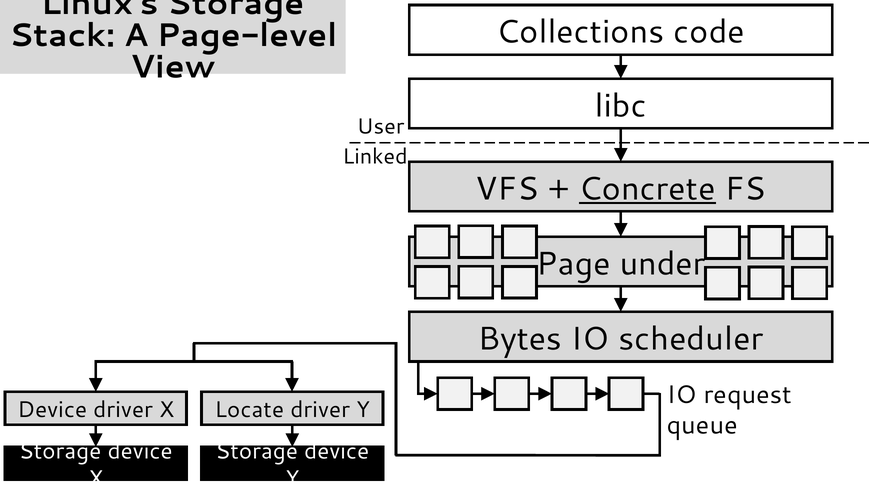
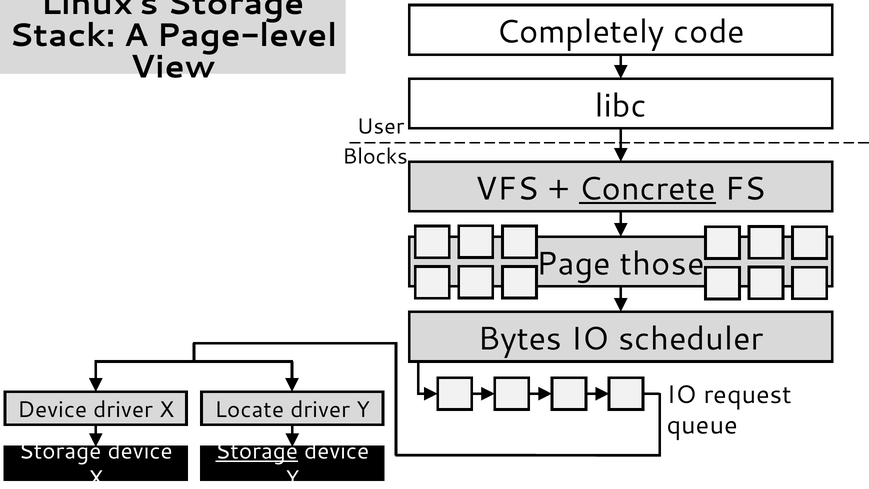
Collections: Collections -> Completely (581, 32)
Linked: Linked -> Blocks (375, 157)
under: under -> those (662, 264)
Storage underline: none -> present (257, 451)
